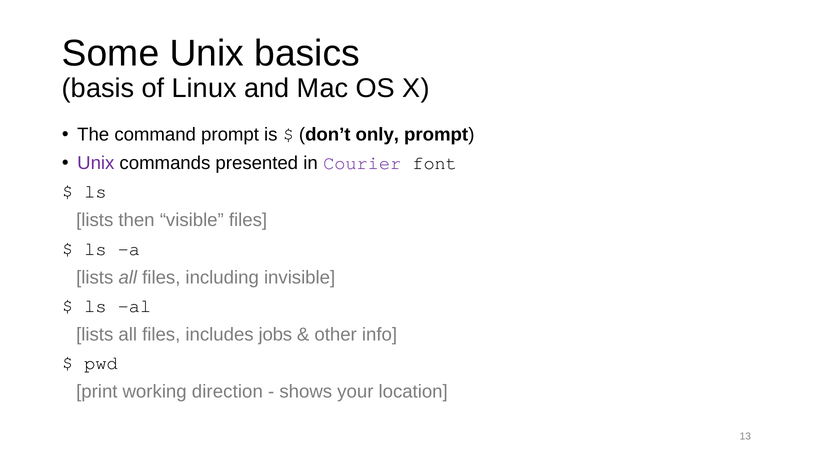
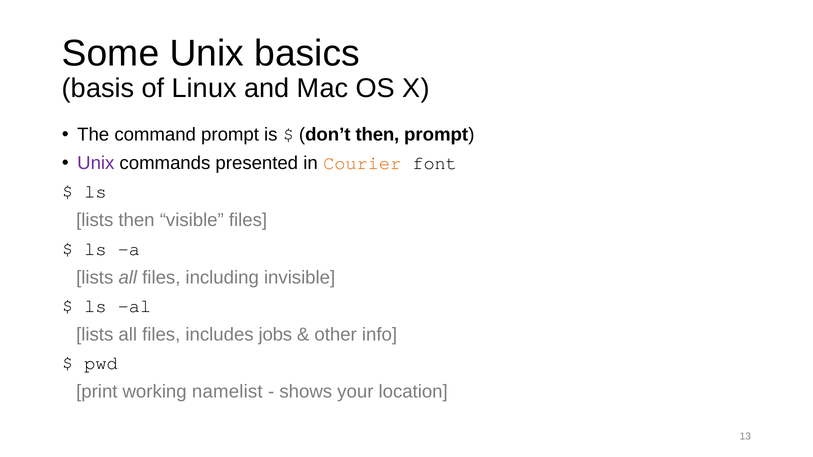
don’t only: only -> then (377, 135)
Courier colour: purple -> orange (362, 163)
direction: direction -> namelist (227, 392)
